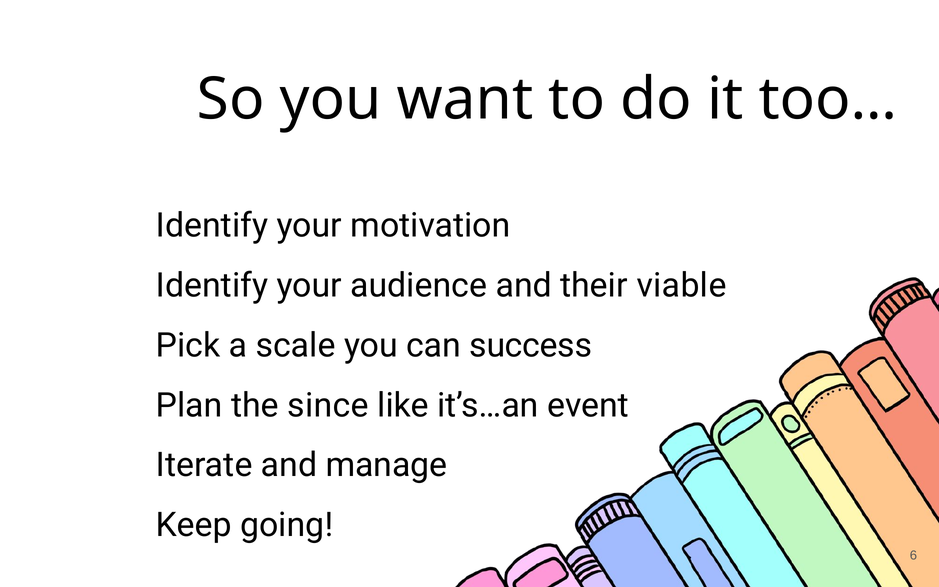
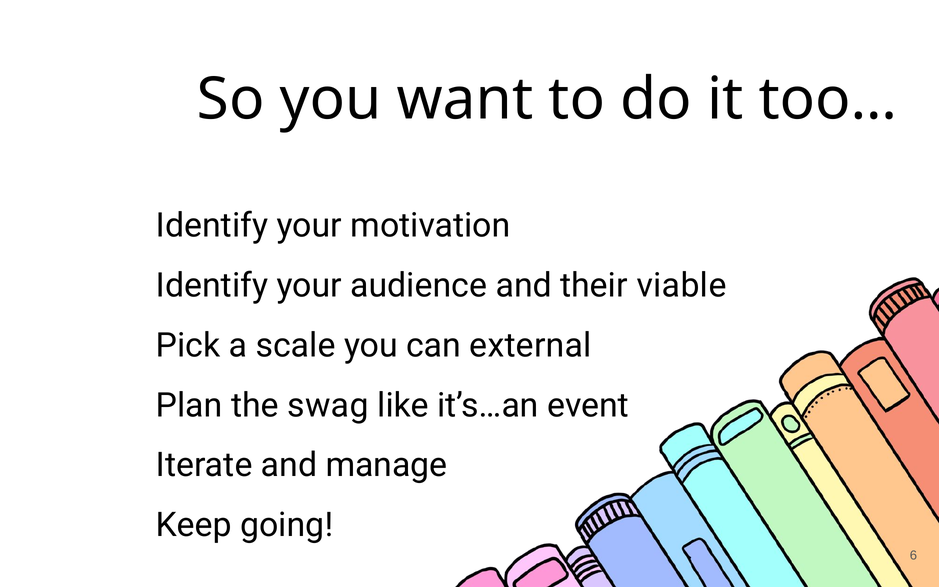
success: success -> external (531, 345)
since: since -> swag (328, 405)
